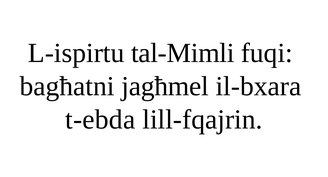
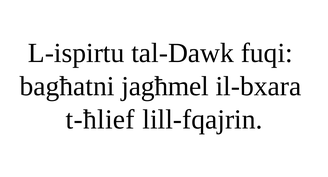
tal-Mimli: tal-Mimli -> tal-Dawk (183, 53)
t-ebda: t-ebda -> t-ħlief (100, 119)
